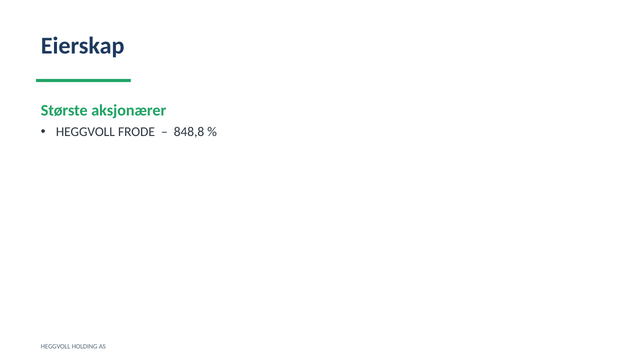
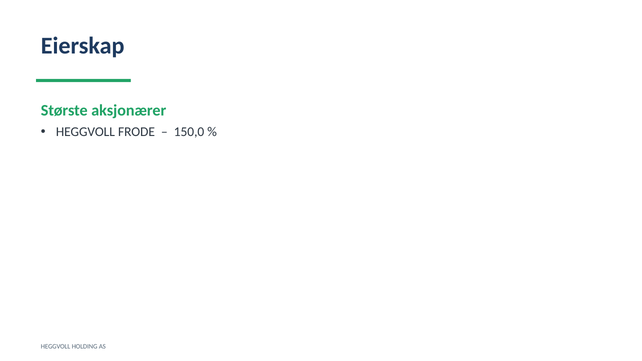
848,8: 848,8 -> 150,0 (189, 132)
